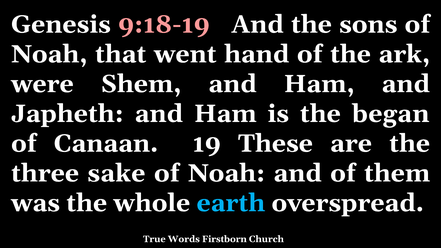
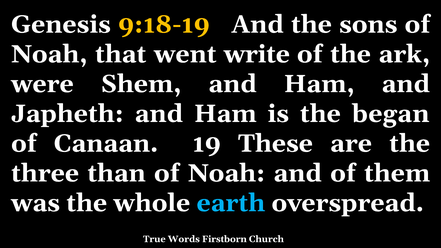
9:18-19 colour: pink -> yellow (164, 24)
hand: hand -> write (257, 54)
sake: sake -> than (117, 173)
